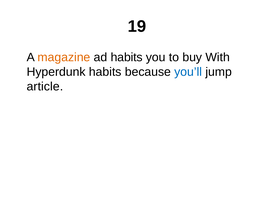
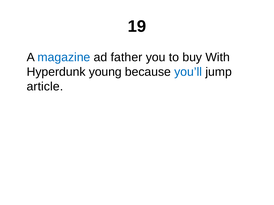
magazine colour: orange -> blue (64, 57)
ad habits: habits -> father (127, 57)
Hyperdunk habits: habits -> young (105, 72)
